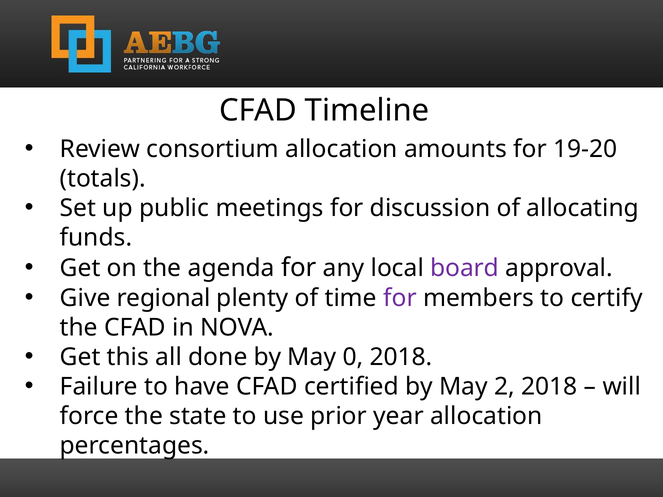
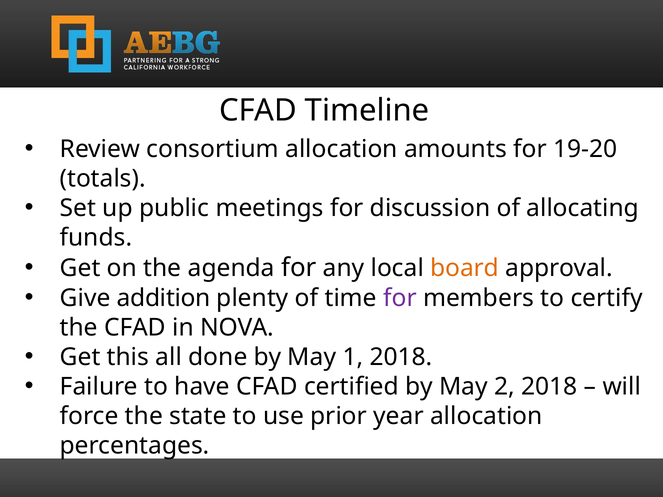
board colour: purple -> orange (465, 268)
regional: regional -> addition (164, 298)
0: 0 -> 1 (353, 357)
